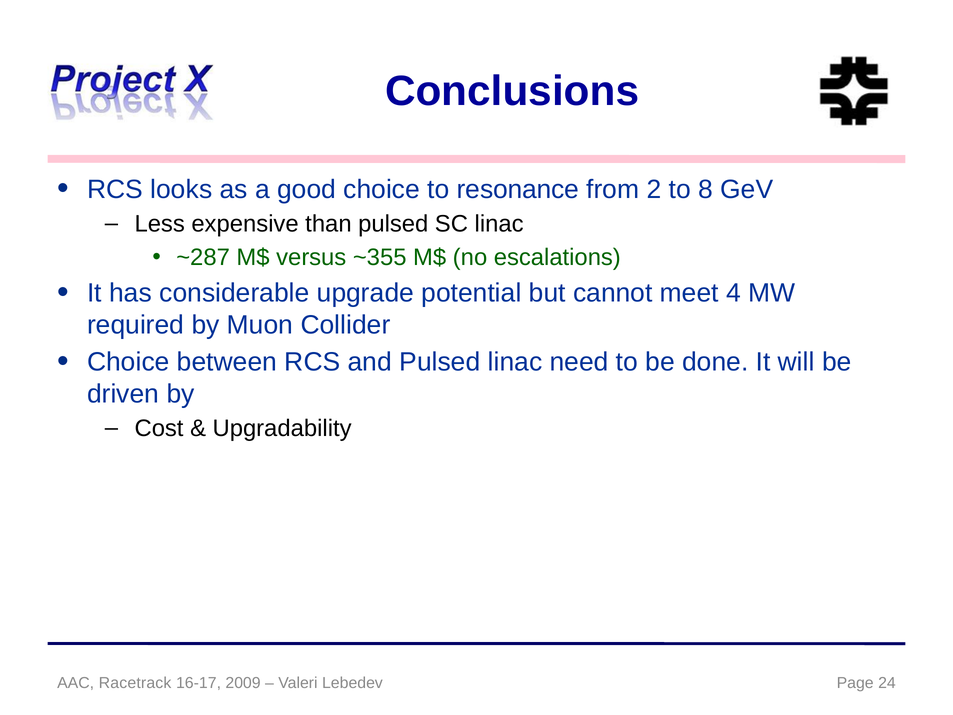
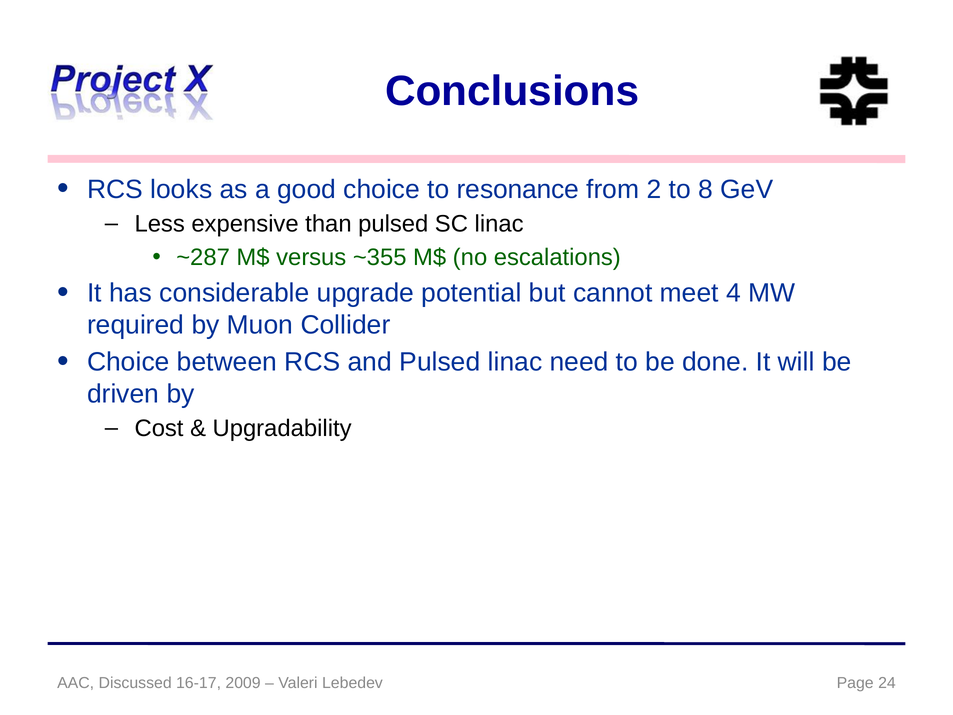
Racetrack: Racetrack -> Discussed (135, 683)
